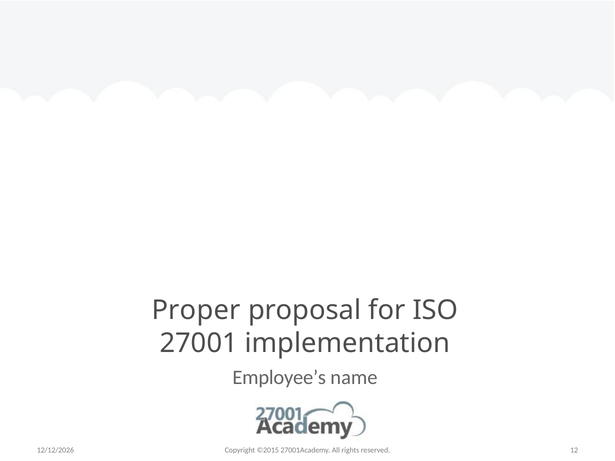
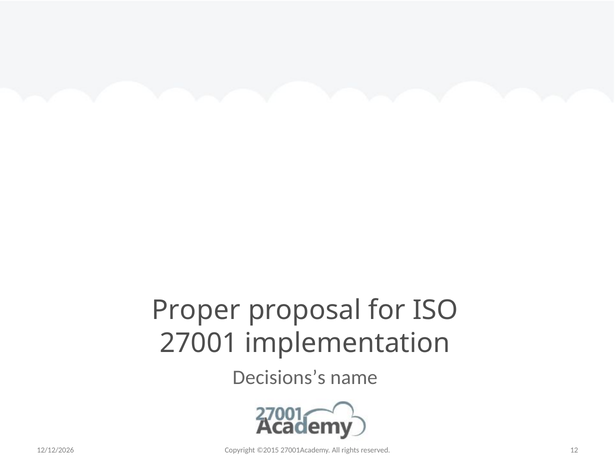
Employee’s: Employee’s -> Decisions’s (279, 378)
